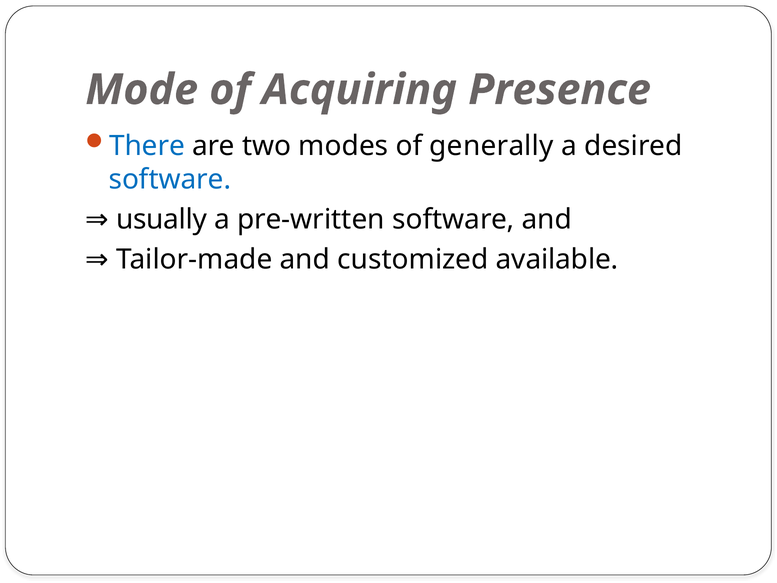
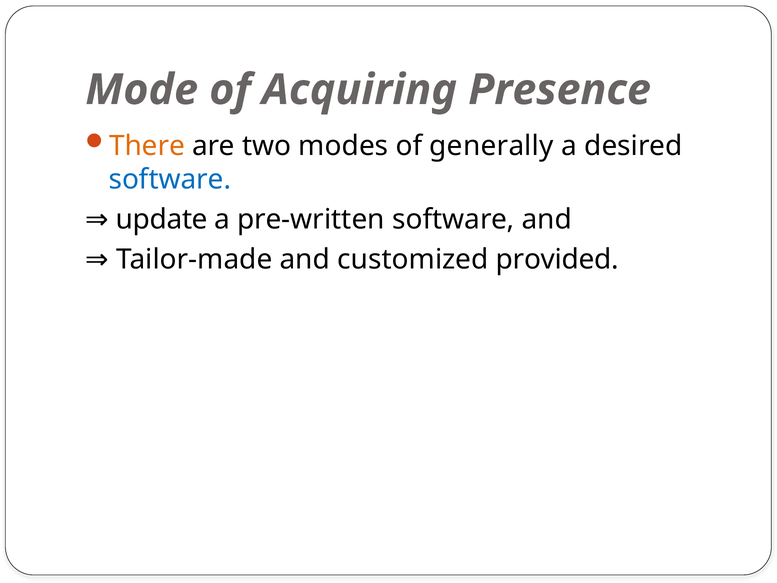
There colour: blue -> orange (147, 146)
usually: usually -> update (162, 219)
available: available -> provided (557, 259)
